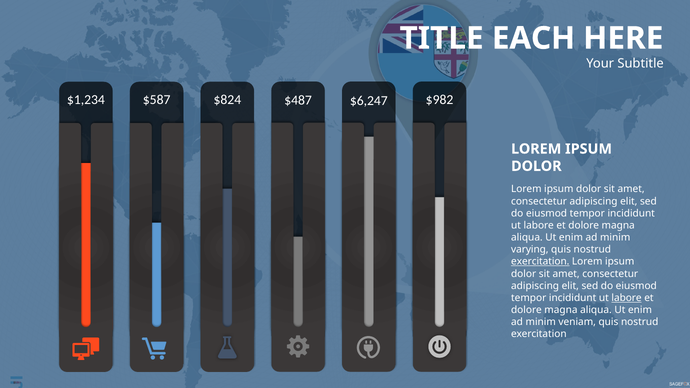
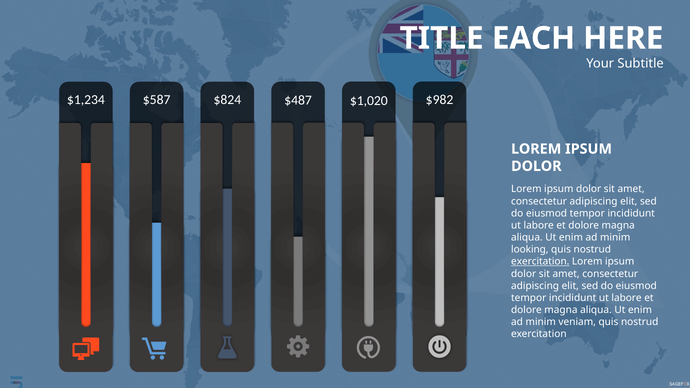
$6,247: $6,247 -> $1,020 (369, 101)
varying: varying -> looking (530, 250)
labore underline: present -> none (627, 298)
